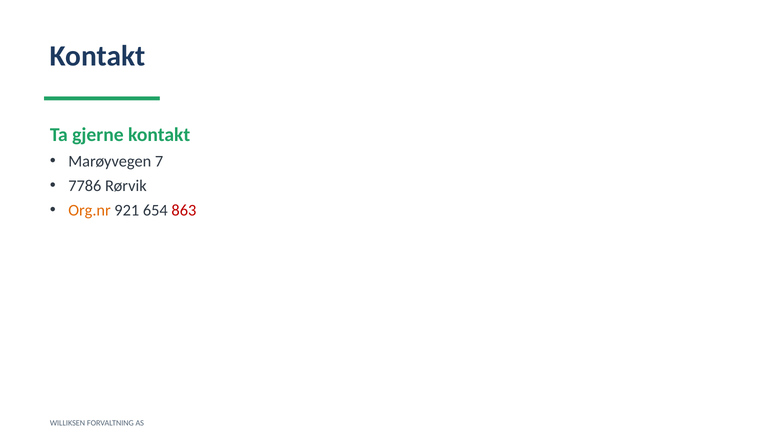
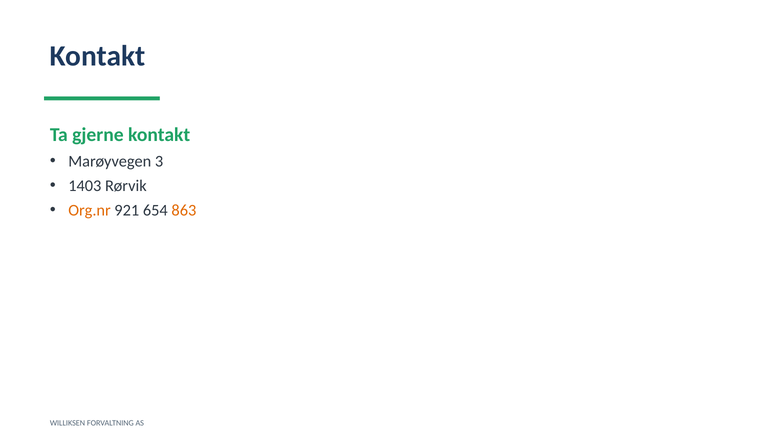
7: 7 -> 3 (159, 161)
7786: 7786 -> 1403 (85, 186)
863 colour: red -> orange (184, 210)
